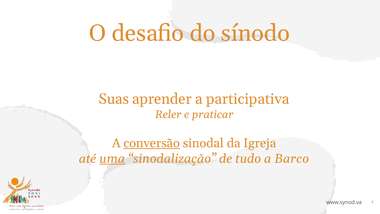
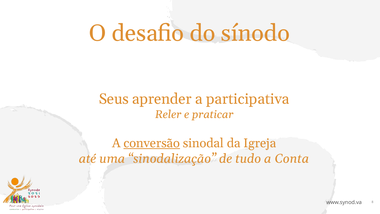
Suas: Suas -> Seus (114, 99)
uma underline: present -> none (112, 159)
Barco: Barco -> Conta (292, 159)
